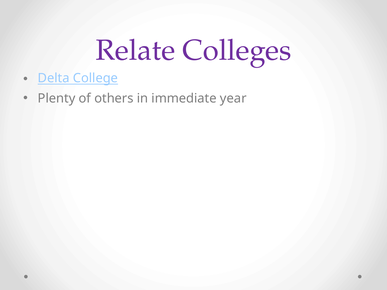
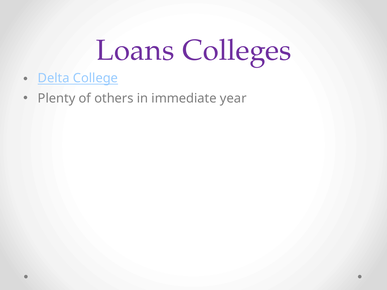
Relate: Relate -> Loans (135, 50)
